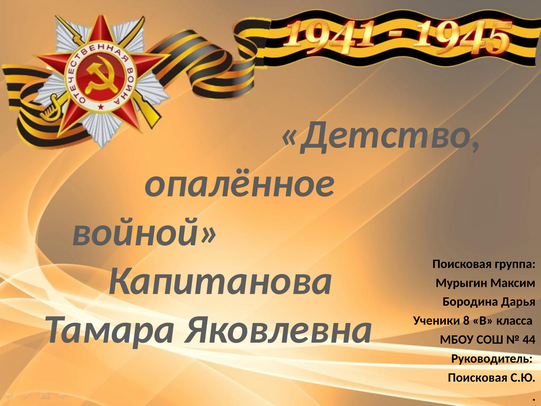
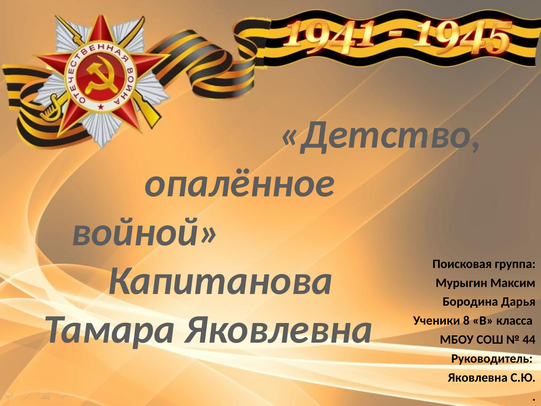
Поисковая: Поисковая -> Яковлевна (478, 377)
